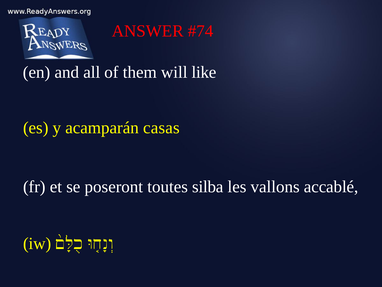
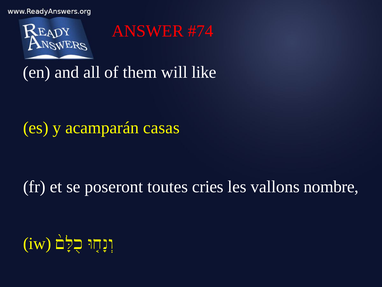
silba: silba -> cries (208, 186)
accablé: accablé -> nombre (331, 186)
